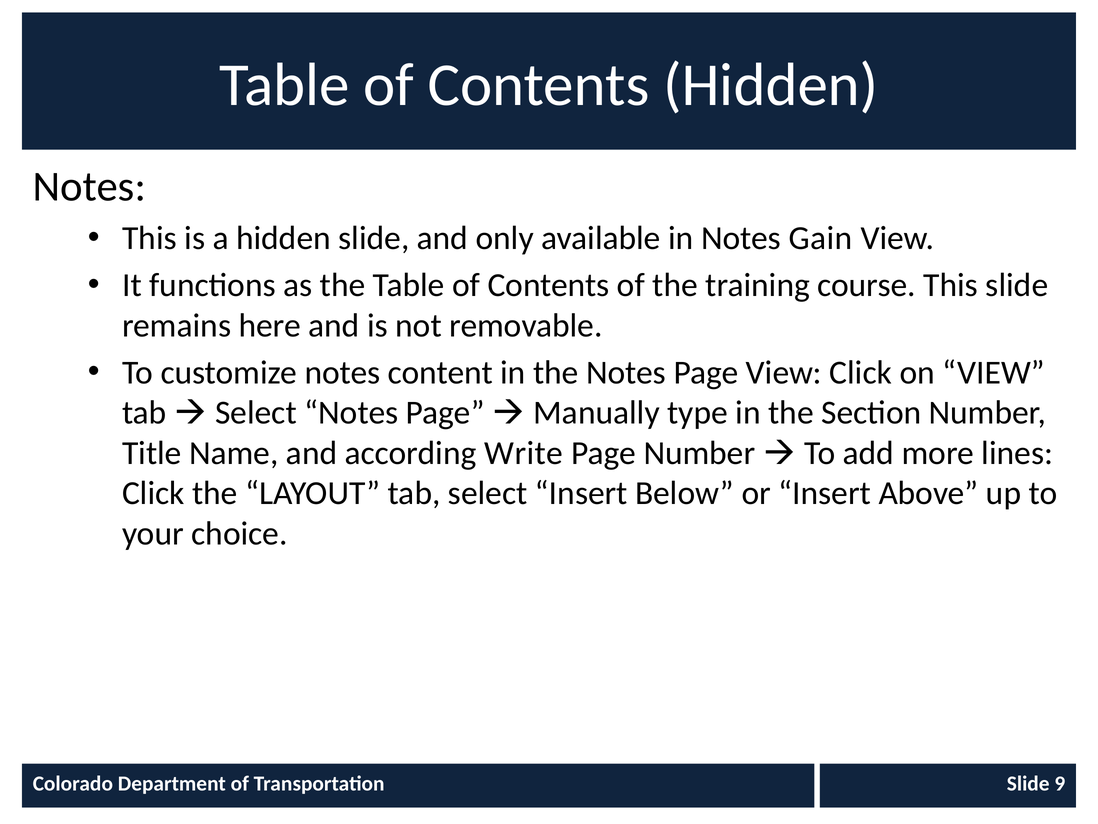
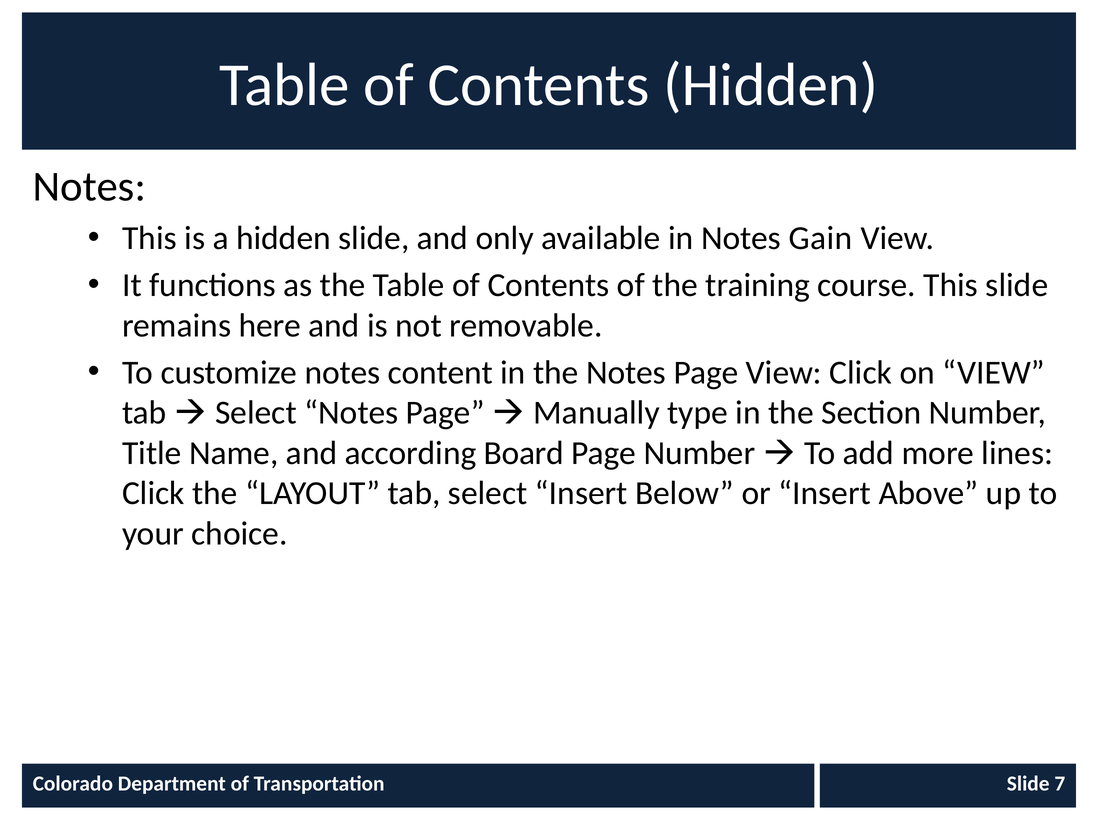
Write: Write -> Board (524, 453)
9: 9 -> 7 (1060, 783)
